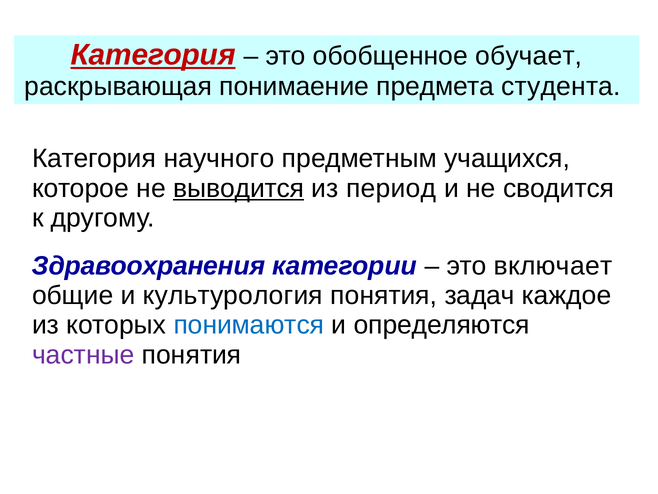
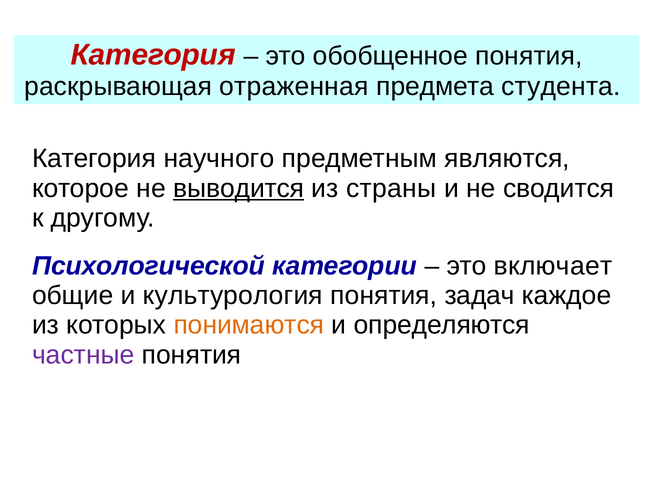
Категория underline: present -> none (153, 55)
обобщенное обучает: обучает -> понятия (529, 56)
понимаение: понимаение -> отраженная (294, 86)
учащихся: учащихся -> являются (507, 159)
период: период -> страны (391, 188)
Здравоохранения: Здравоохранения -> Психологической (149, 266)
понимаются colour: blue -> orange (249, 325)
